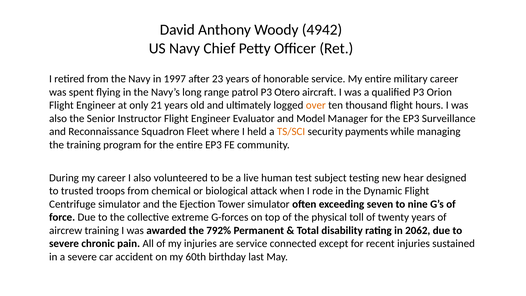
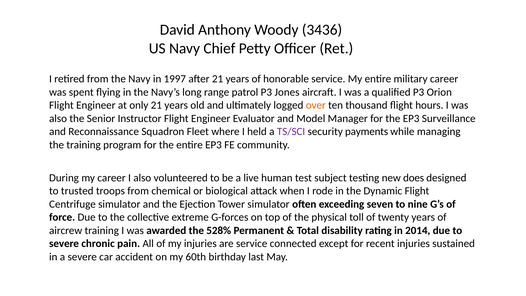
4942: 4942 -> 3436 (322, 30)
after 23: 23 -> 21 (218, 79)
Otero: Otero -> Jones (287, 92)
TS/SCI colour: orange -> purple (291, 132)
hear: hear -> does (414, 178)
792%: 792% -> 528% (219, 230)
2062: 2062 -> 2014 (418, 230)
